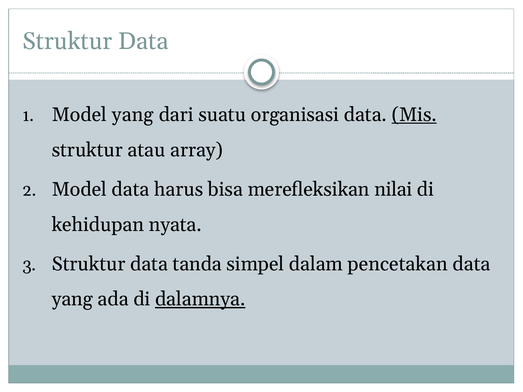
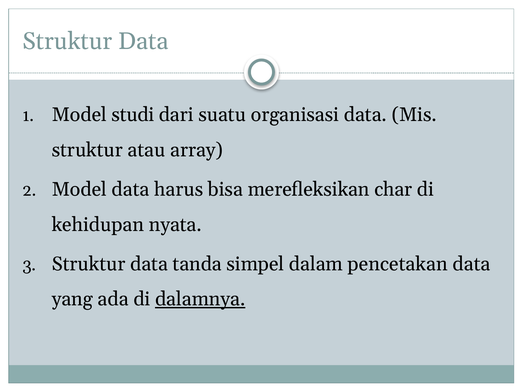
Model yang: yang -> studi (133, 115)
Mis underline: present -> none (414, 115)
nilai: nilai -> char (393, 189)
